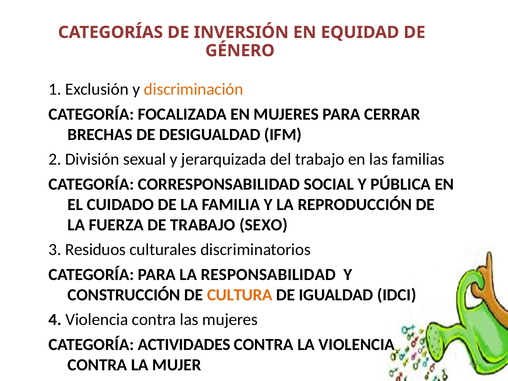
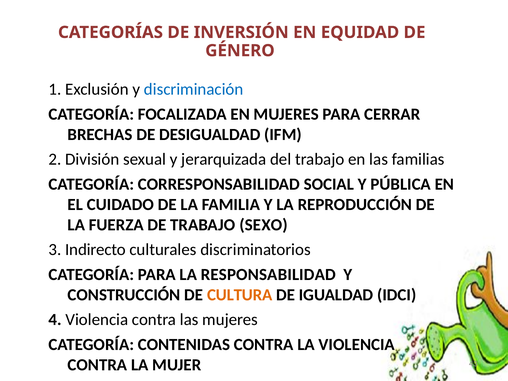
discriminación colour: orange -> blue (194, 89)
Residuos: Residuos -> Indirecto (96, 250)
ACTIVIDADES: ACTIVIDADES -> CONTENIDAS (184, 345)
